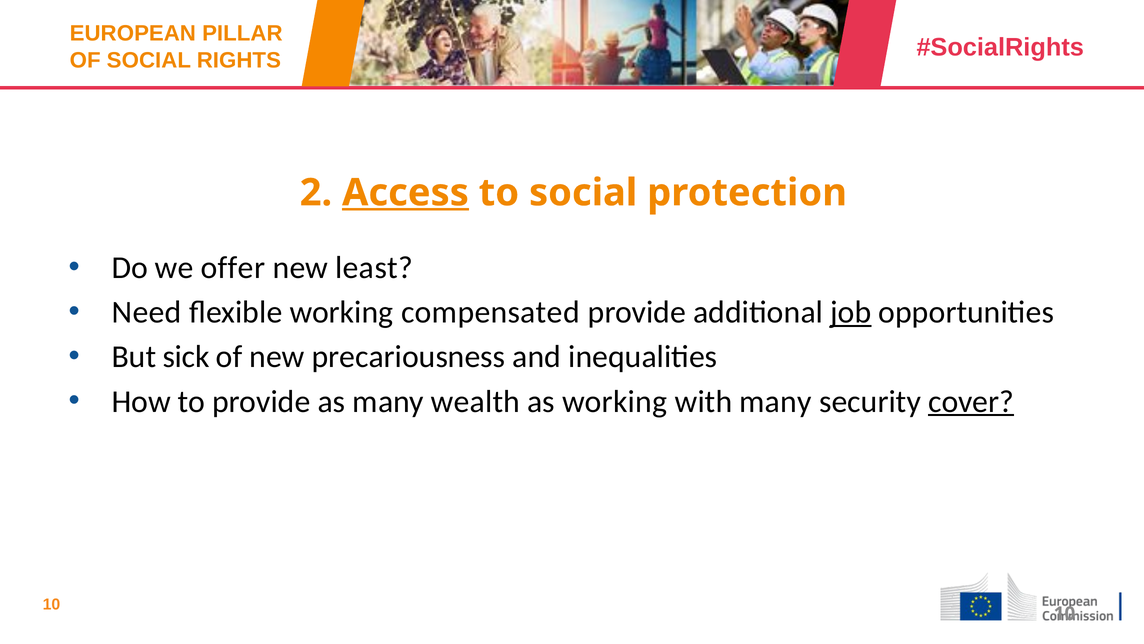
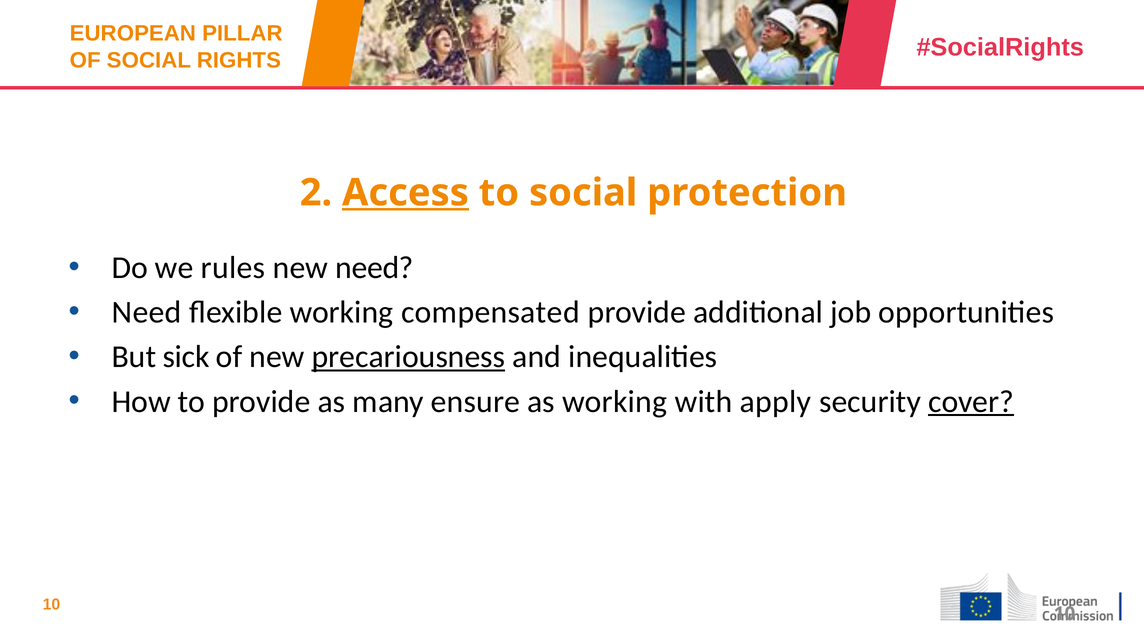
offer: offer -> rules (233, 268)
new least: least -> need (374, 268)
job underline: present -> none (851, 312)
precariousness underline: none -> present (408, 357)
wealth: wealth -> ensure (475, 401)
with many: many -> apply (776, 401)
